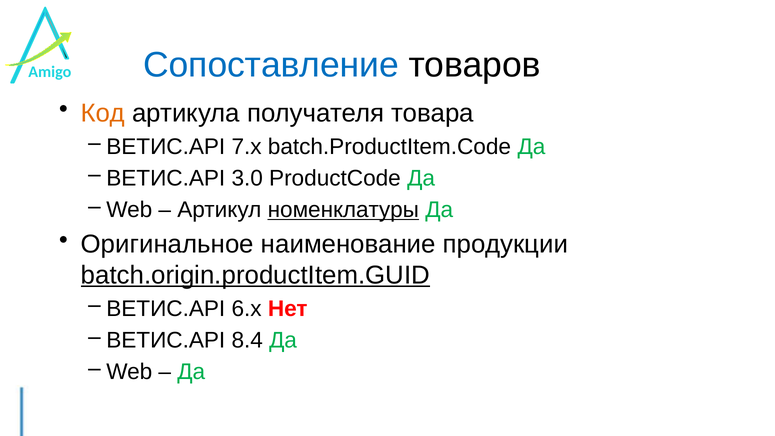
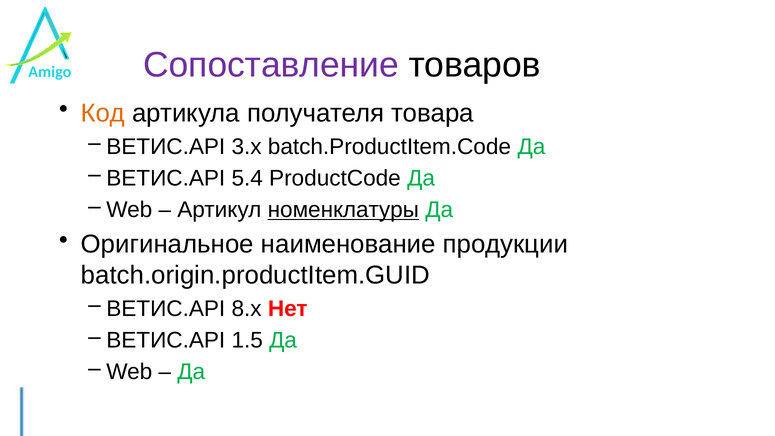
Сопоставление colour: blue -> purple (271, 65)
7.x: 7.x -> 3.x (247, 147)
3.0: 3.0 -> 5.4 (247, 178)
batch.origin.productItem.GUID underline: present -> none (255, 275)
6.x: 6.x -> 8.x (247, 309)
8.4: 8.4 -> 1.5 (247, 340)
